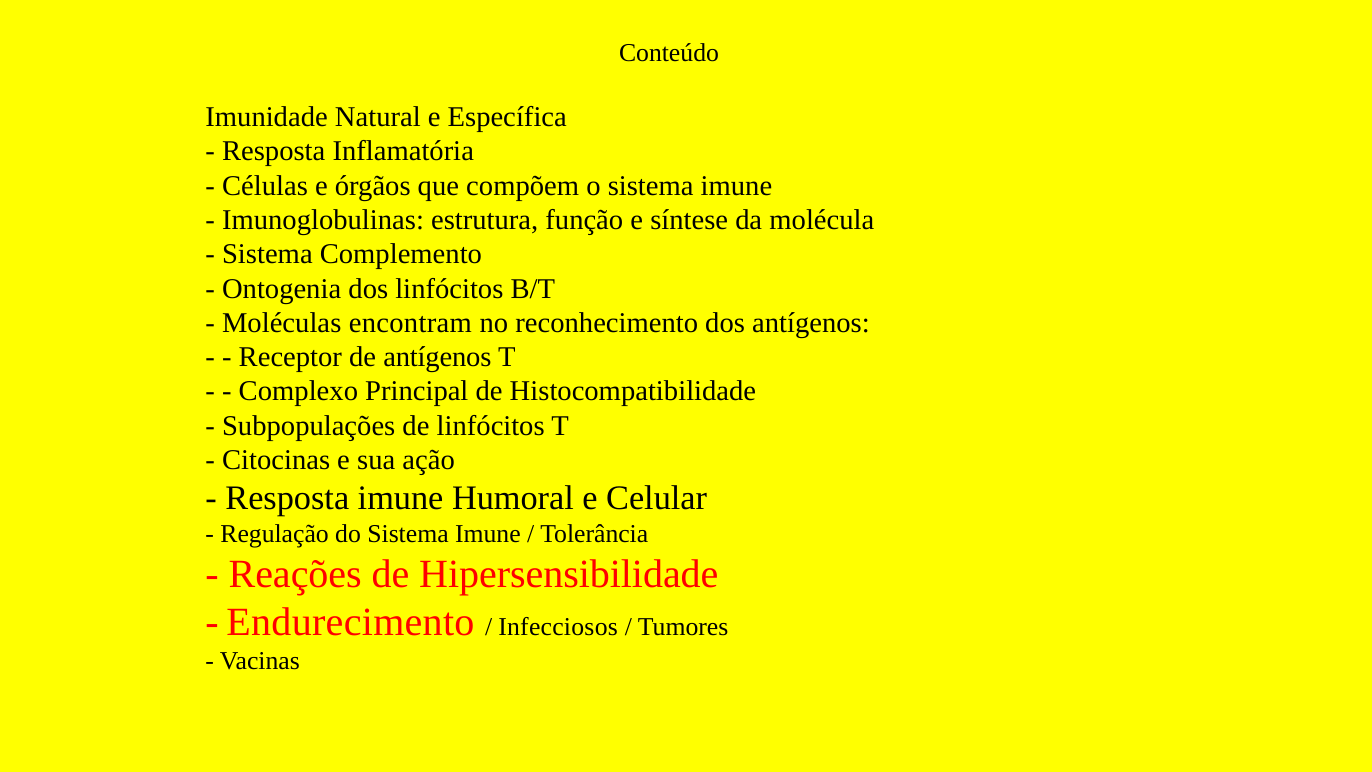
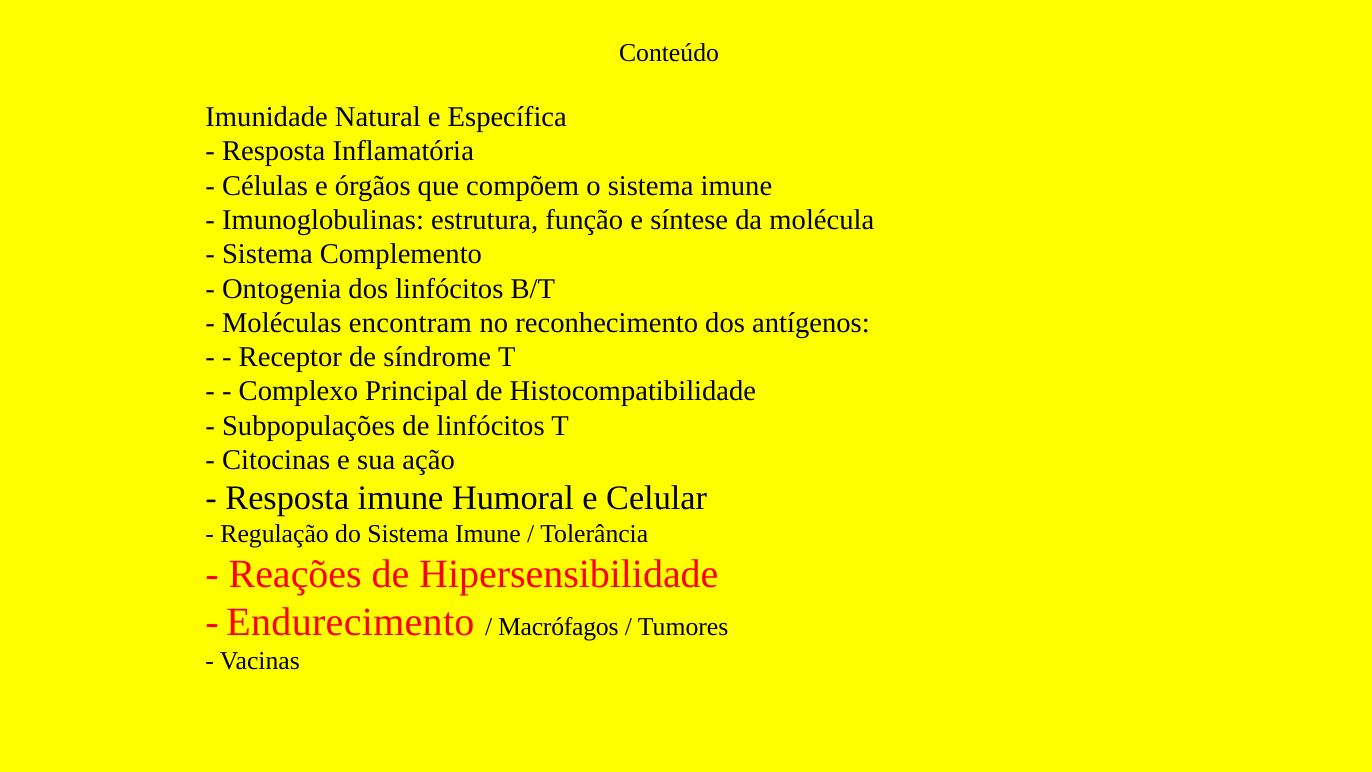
de antígenos: antígenos -> síndrome (437, 357)
Infecciosos: Infecciosos -> Macrófagos (558, 627)
